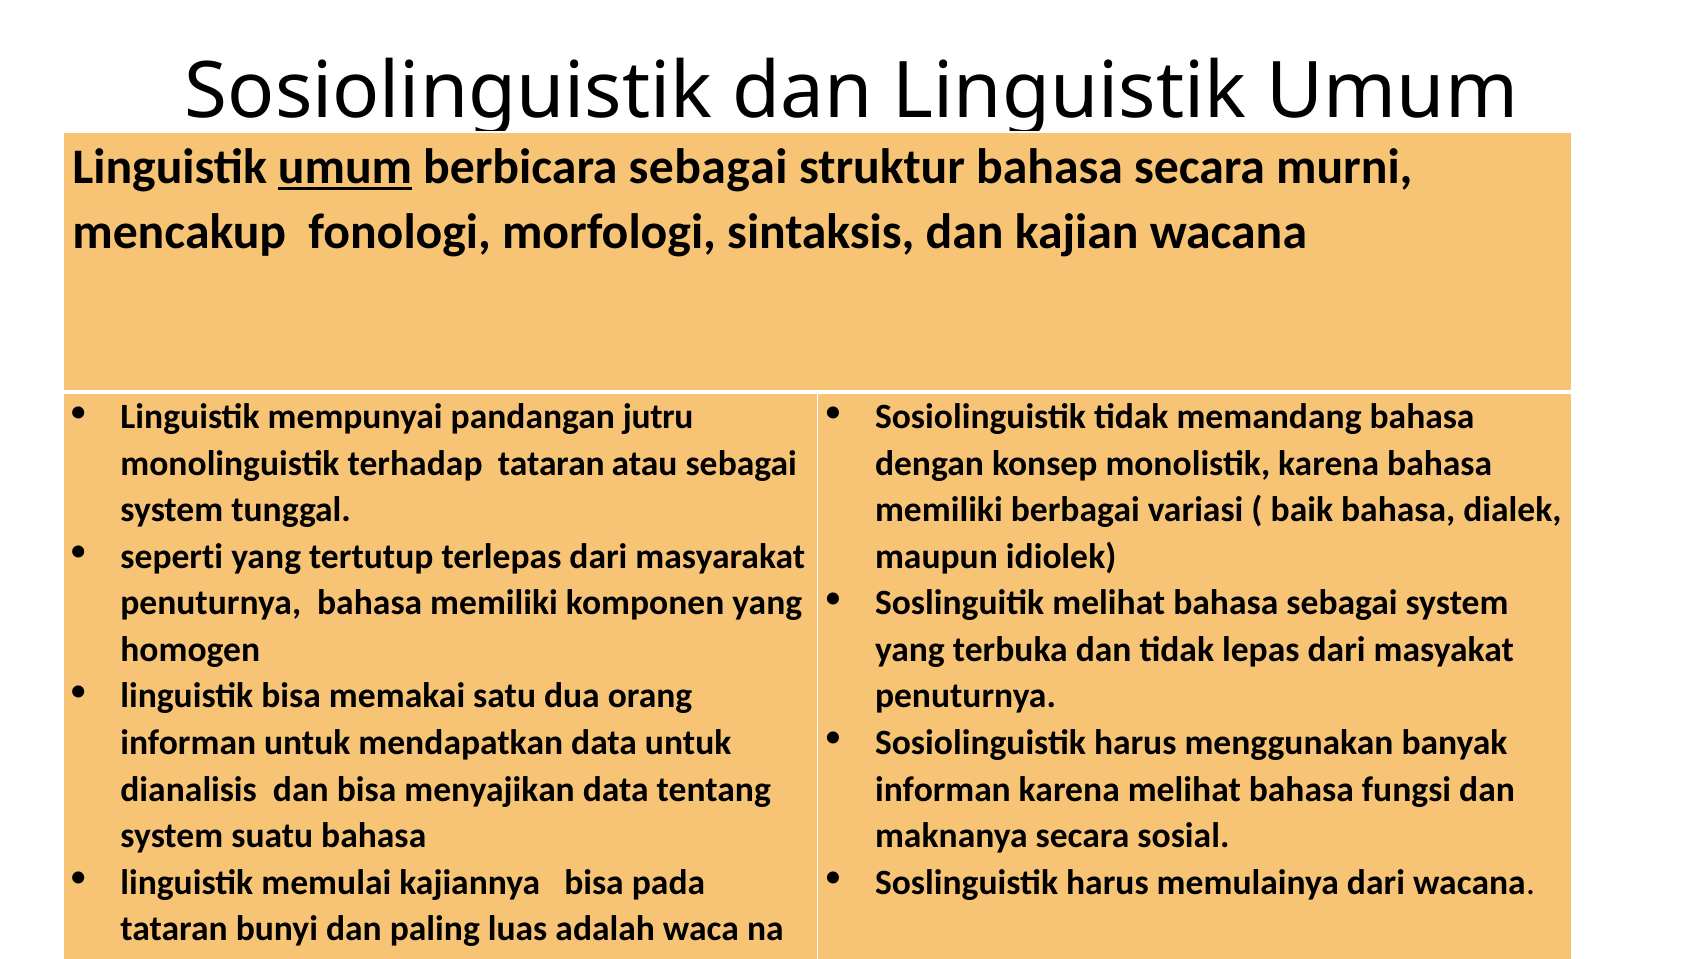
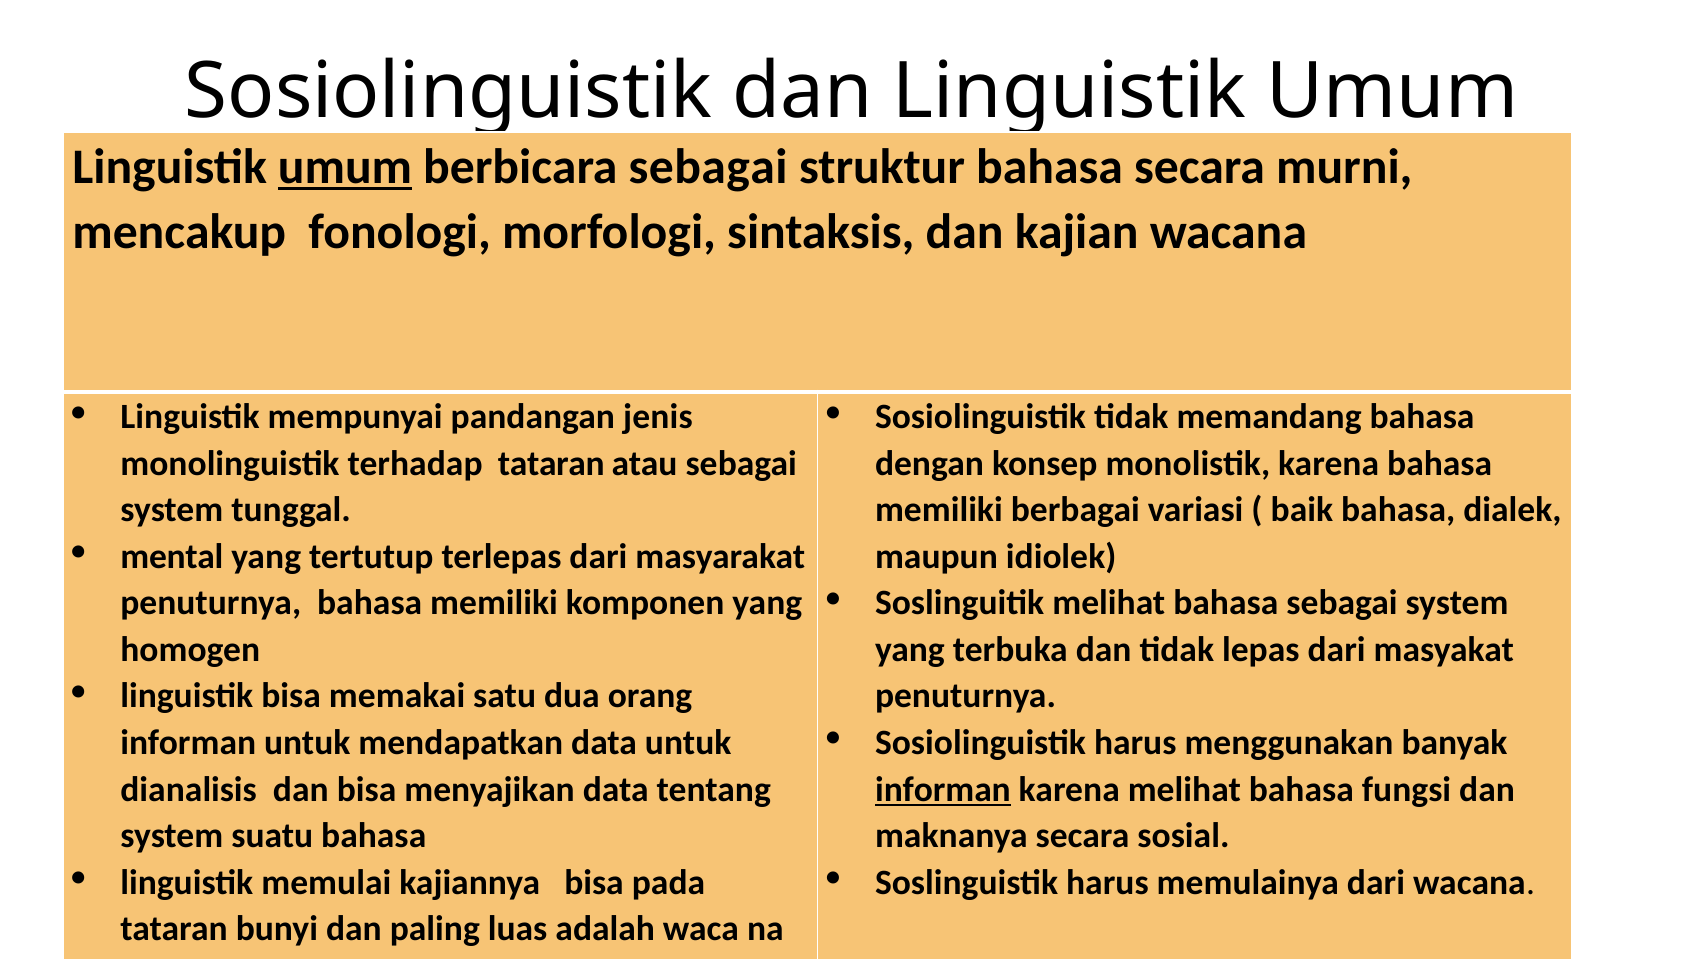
jutru: jutru -> jenis (658, 417)
seperti: seperti -> mental (172, 557)
informan underline: none -> present (943, 789)
